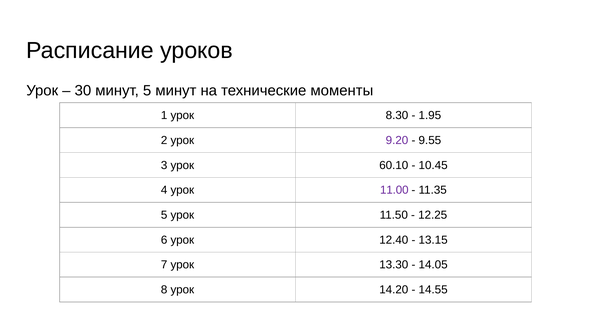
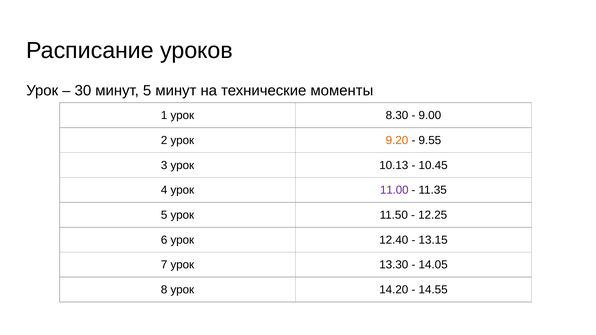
1.95: 1.95 -> 9.00 (430, 115)
9.20 colour: purple -> orange (397, 140)
60.10: 60.10 -> 10.13 (394, 165)
